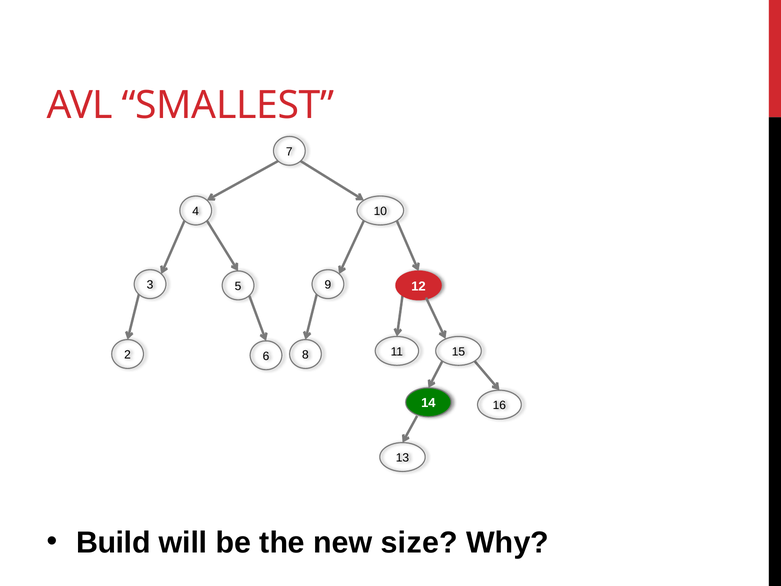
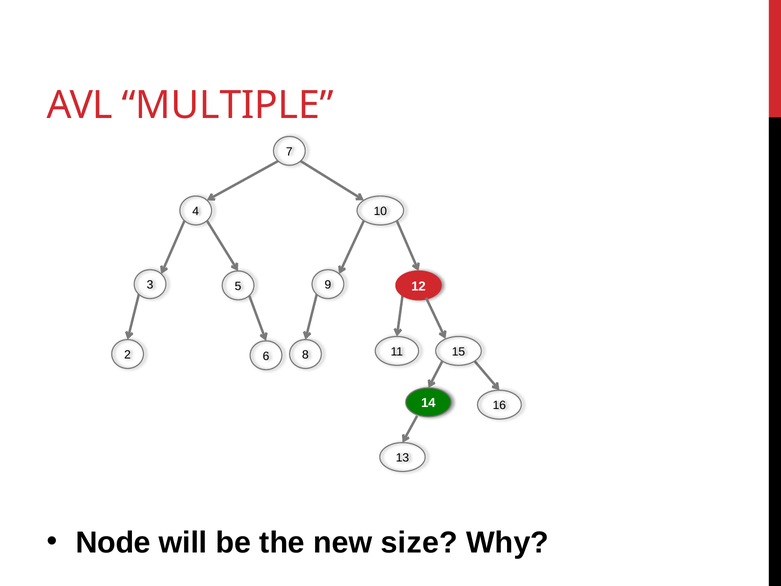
SMALLEST: SMALLEST -> MULTIPLE (228, 106)
Build: Build -> Node (113, 542)
